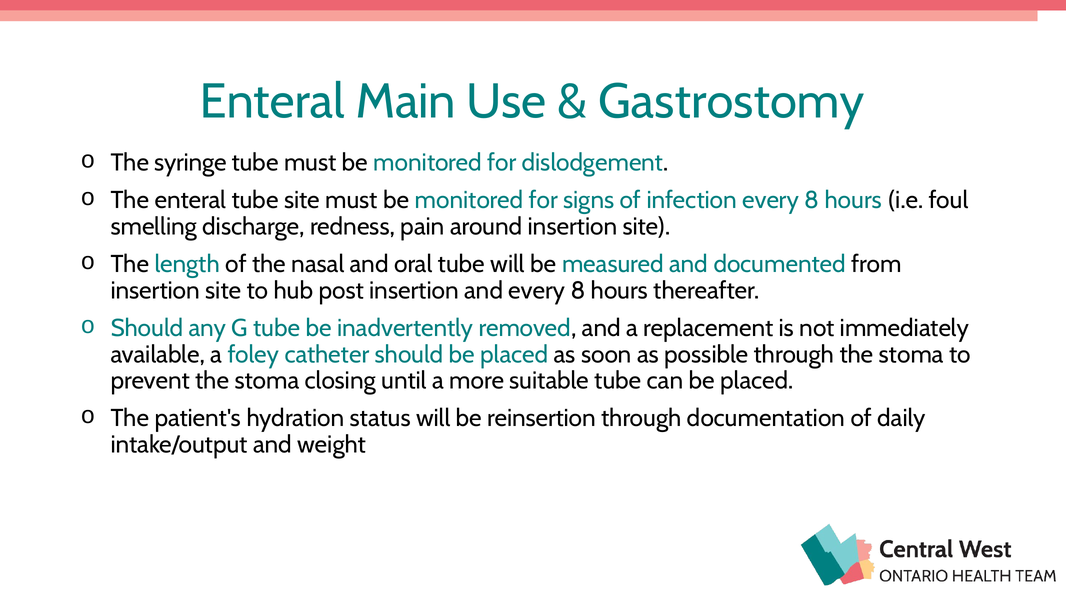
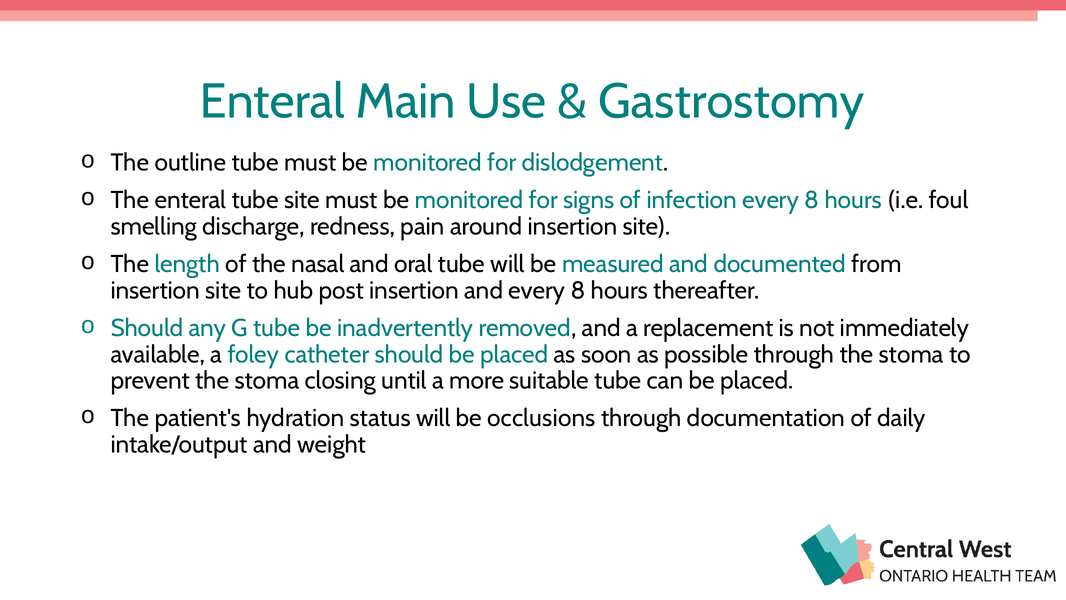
syringe: syringe -> outline (190, 163)
reinsertion: reinsertion -> occlusions (541, 418)
